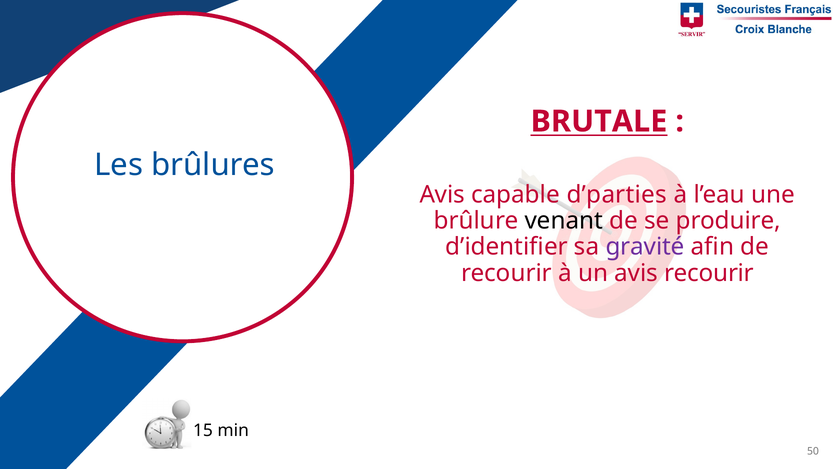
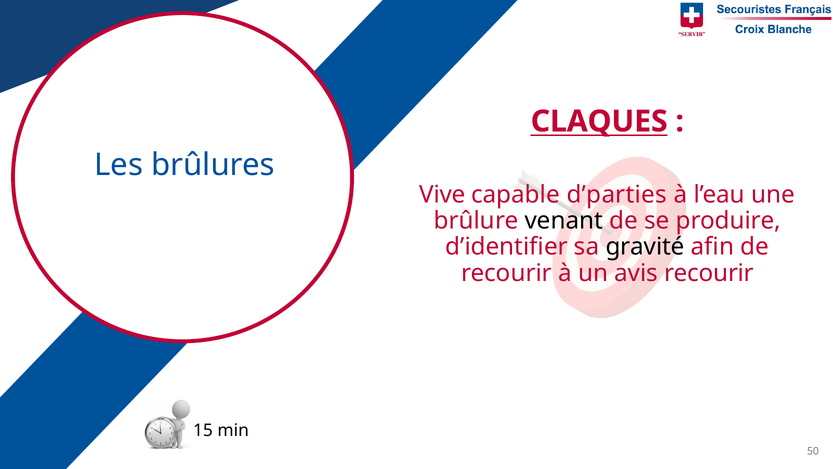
BRUTALE: BRUTALE -> CLAQUES (599, 121)
Avis: Avis -> Vive (442, 194)
gravité colour: purple -> black (645, 247)
